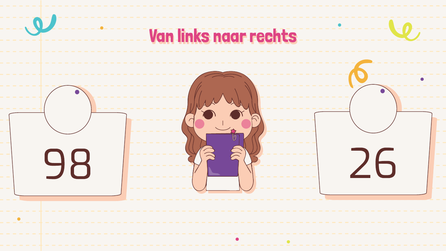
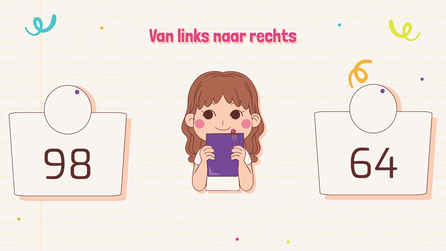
26: 26 -> 64 (373, 164)
